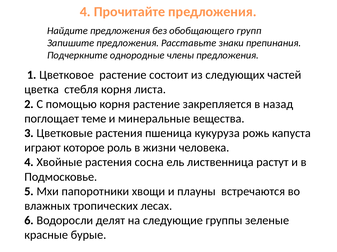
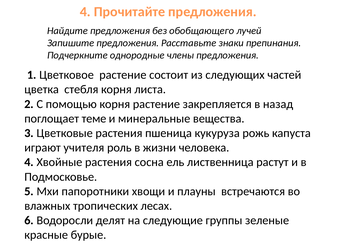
групп: групп -> лучей (249, 31)
которое: которое -> учителя (84, 148)
